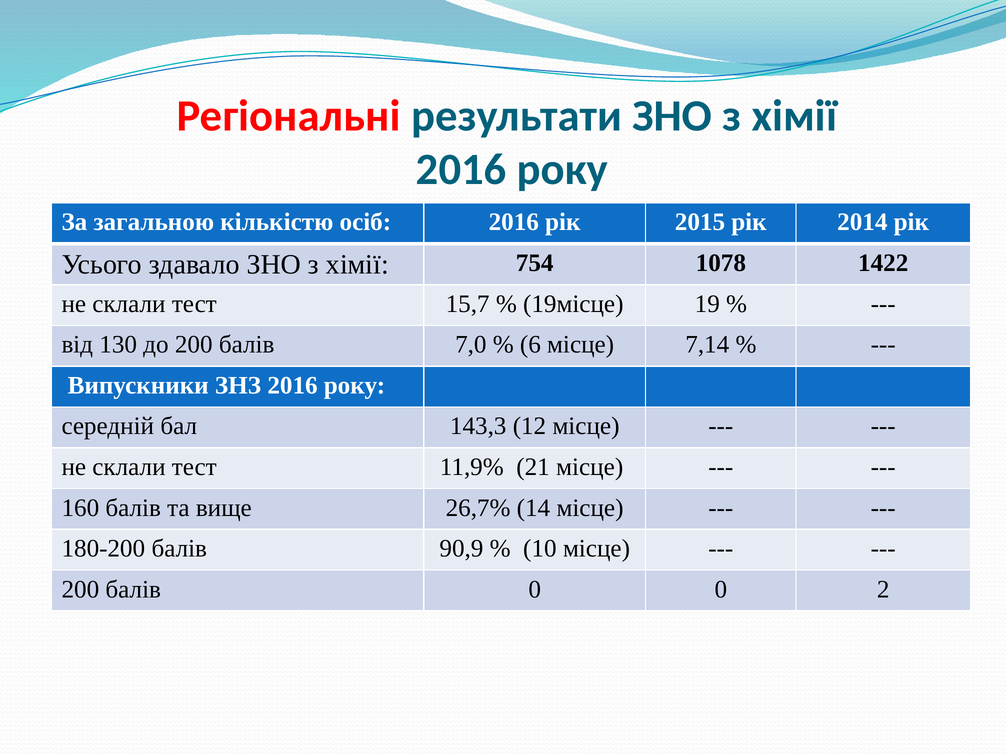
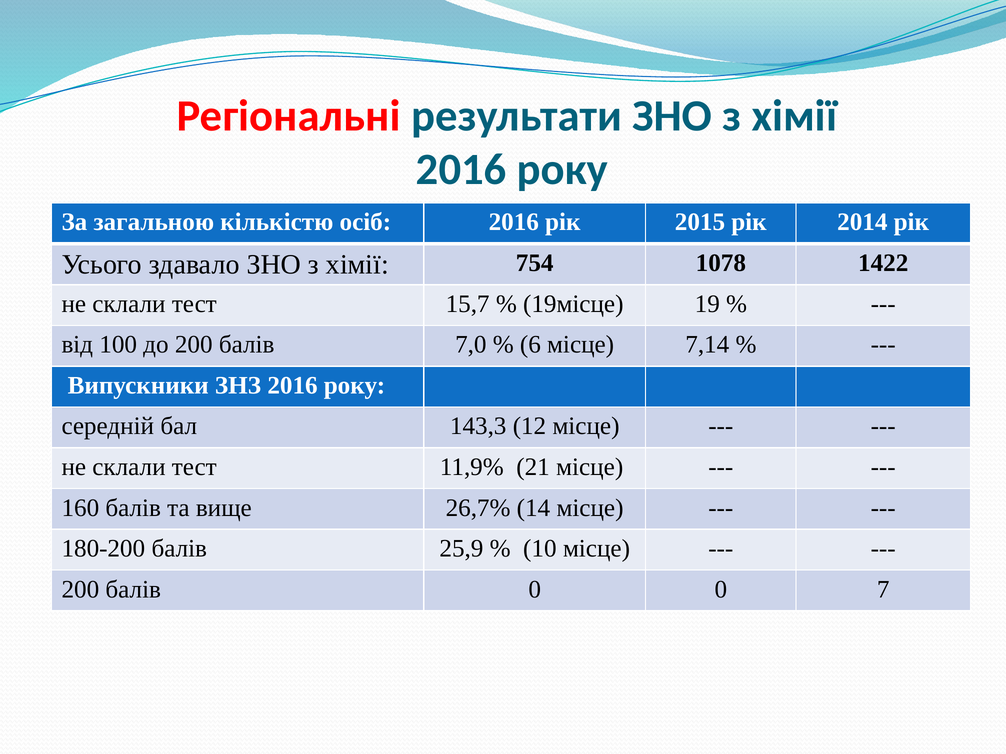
130: 130 -> 100 (118, 345)
90,9: 90,9 -> 25,9 (461, 549)
2: 2 -> 7 (883, 590)
